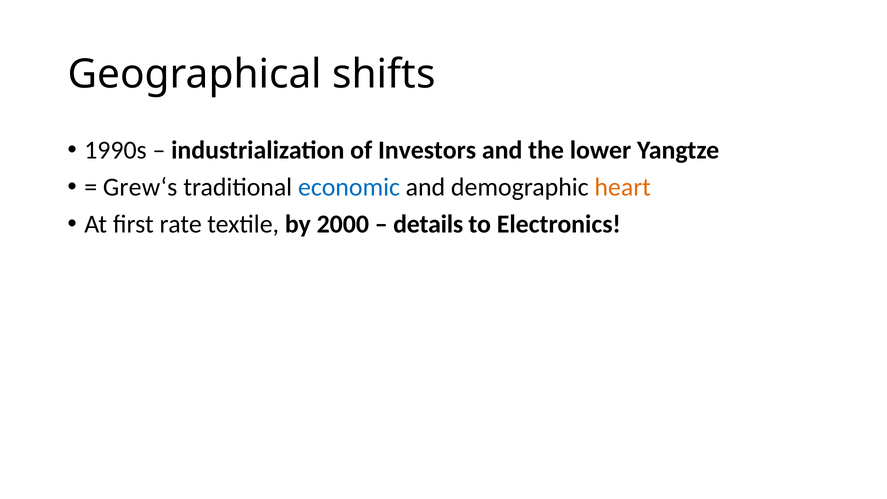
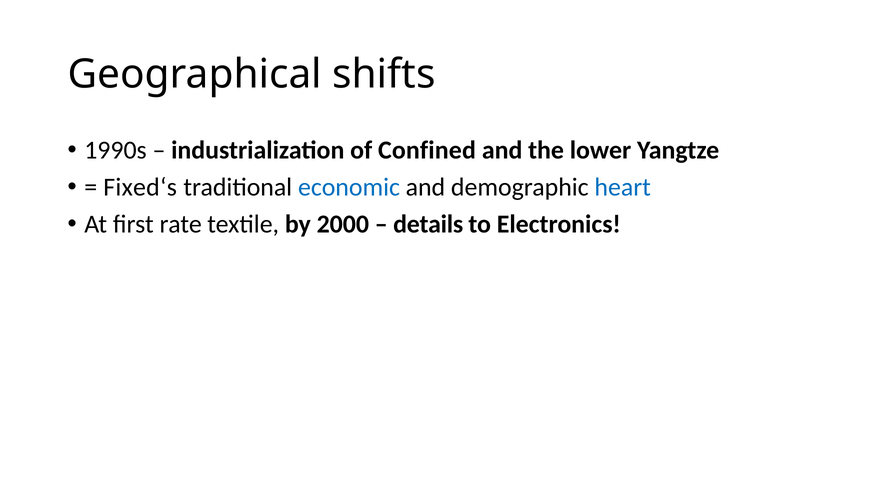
Investors: Investors -> Confined (427, 150)
Grew‘s: Grew‘s -> Fixed‘s (140, 187)
heart colour: orange -> blue (623, 187)
